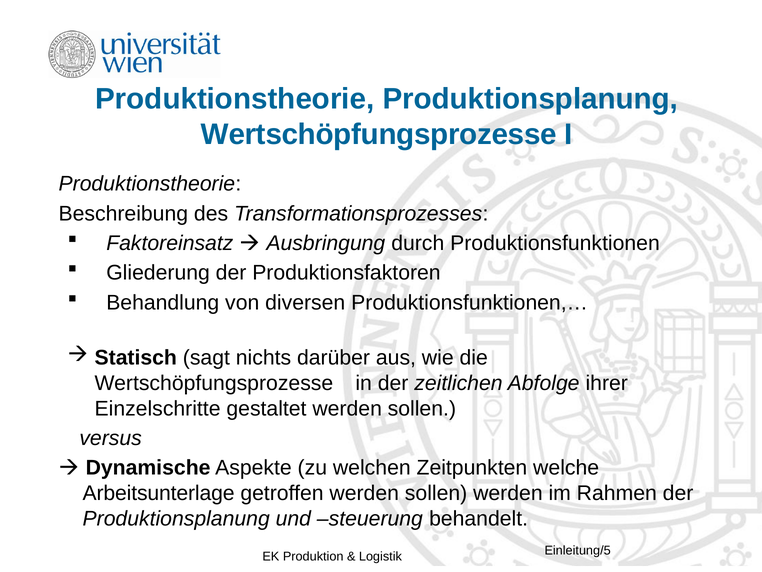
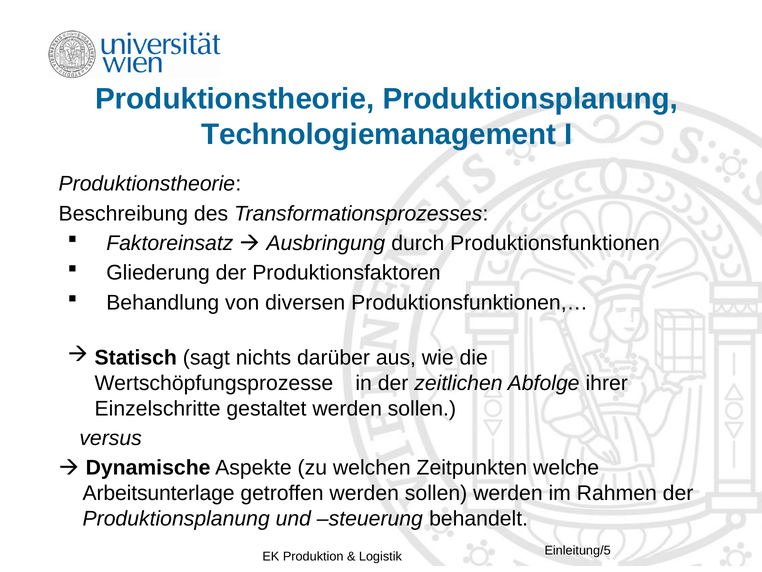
Wertschöpfungsprozesse: Wertschöpfungsprozesse -> Technologiemanagement (379, 135)
